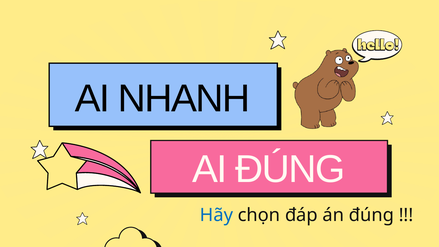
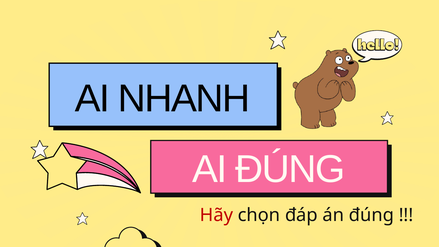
Hãy colour: blue -> red (216, 215)
